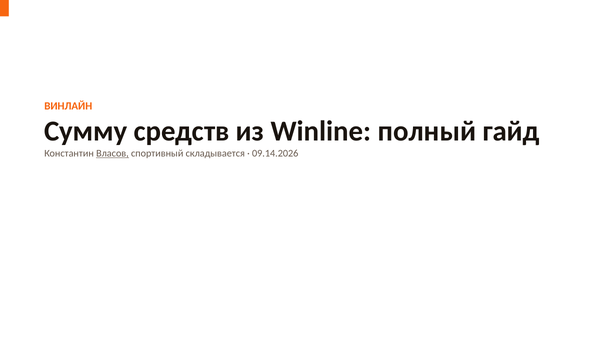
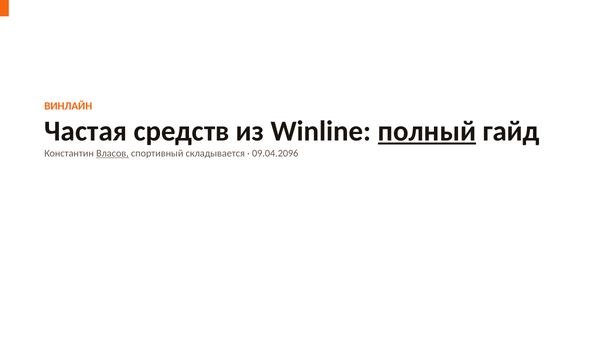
Сумму: Сумму -> Частая (86, 131)
полный underline: none -> present (427, 131)
09.14.2026: 09.14.2026 -> 09.04.2096 (275, 153)
